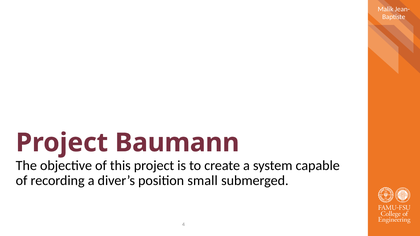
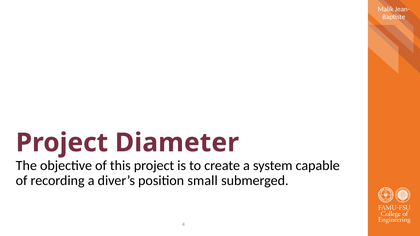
Baumann: Baumann -> Diameter (177, 143)
